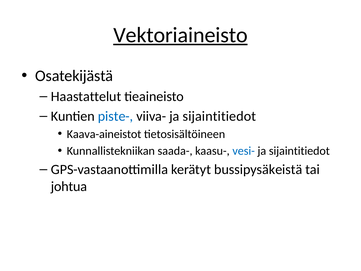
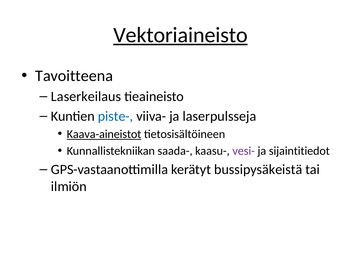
Osatekijästä: Osatekijästä -> Tavoitteena (74, 76)
Haastattelut: Haastattelut -> Laserkeilaus (86, 96)
viiva- ja sijaintitiedot: sijaintitiedot -> laserpulsseja (219, 116)
Kaava-aineistot underline: none -> present (104, 134)
vesi- colour: blue -> purple (244, 151)
johtua: johtua -> ilmiön (69, 186)
